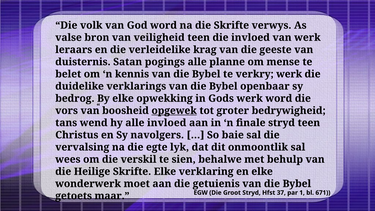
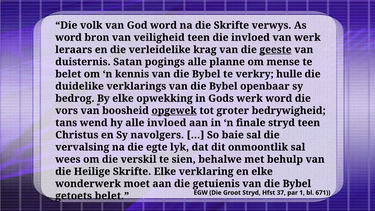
valse: valse -> word (69, 37)
geeste underline: none -> present (276, 50)
verkry werk: werk -> hulle (289, 74)
getoets maar: maar -> belet (112, 196)
